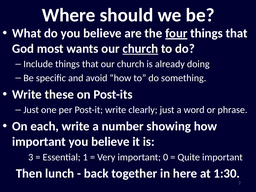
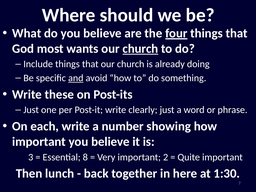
and underline: none -> present (76, 78)
1: 1 -> 8 (85, 157)
0: 0 -> 2 (166, 157)
